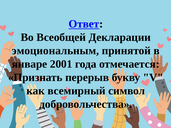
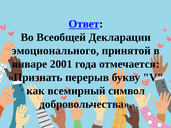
эмоциональным: эмоциональным -> эмоционального (55, 51)
